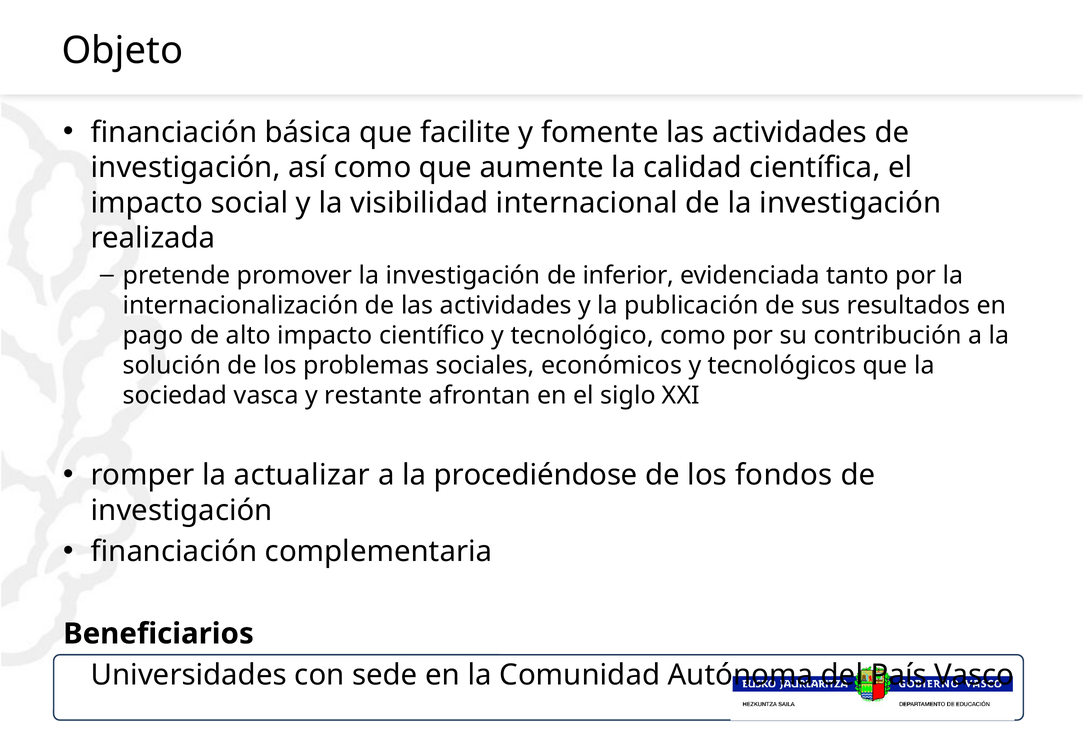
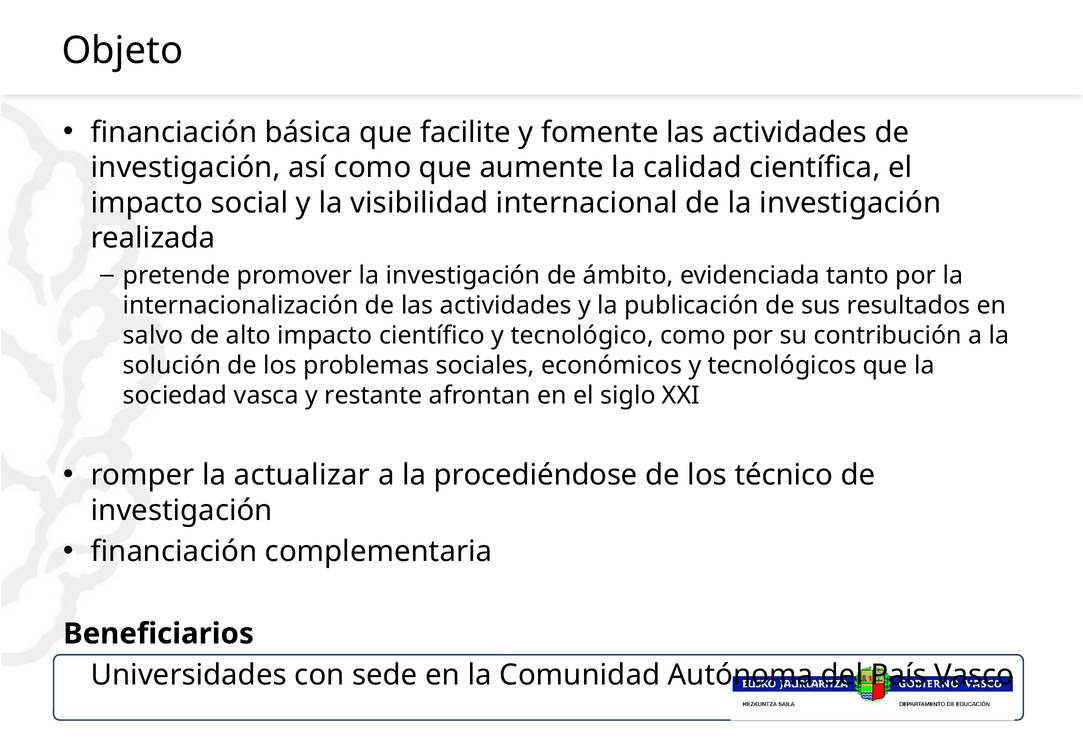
inferior: inferior -> ámbito (628, 276)
pago: pago -> salvo (153, 336)
fondos: fondos -> técnico (784, 476)
